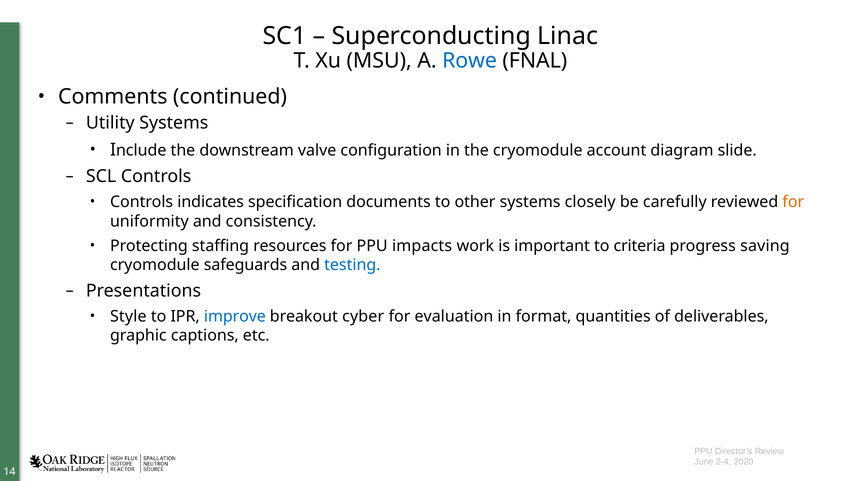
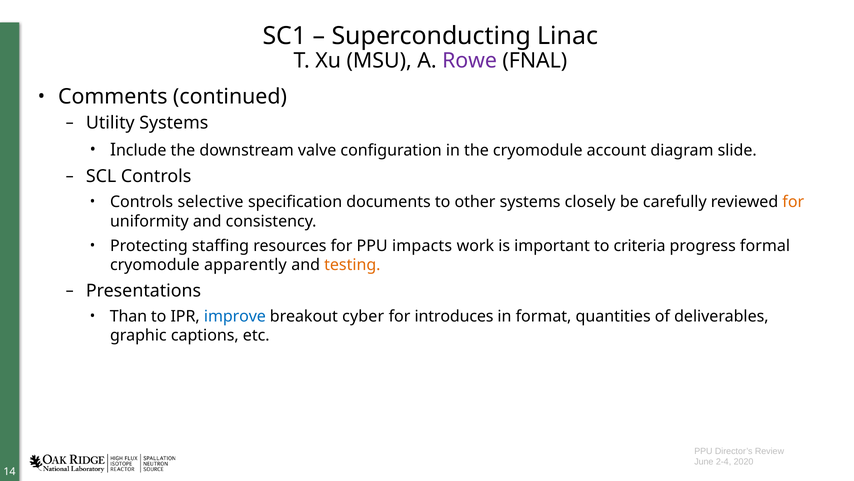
Rowe colour: blue -> purple (470, 61)
indicates: indicates -> selective (211, 202)
saving: saving -> formal (765, 245)
safeguards: safeguards -> apparently (245, 265)
testing colour: blue -> orange (352, 265)
Style: Style -> Than (128, 316)
evaluation: evaluation -> introduces (454, 316)
